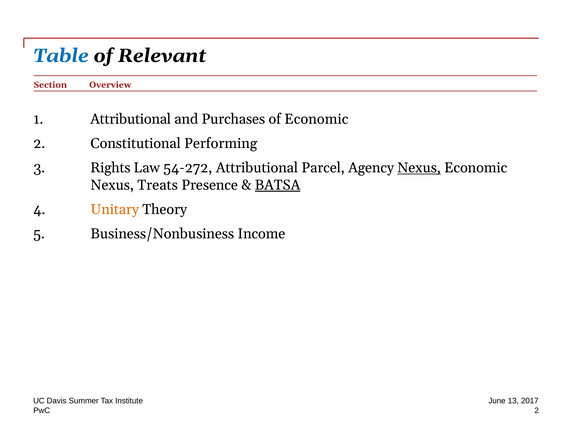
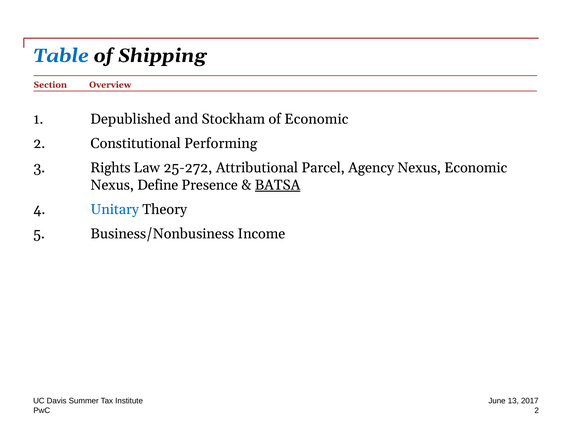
Relevant: Relevant -> Shipping (162, 56)
Attributional: Attributional -> Depublished (131, 119)
Purchases: Purchases -> Stockham (233, 119)
54-272: 54-272 -> 25-272 (188, 168)
Nexus underline: present -> none (419, 168)
Treats: Treats -> Define (158, 185)
Unitary colour: orange -> blue (115, 209)
